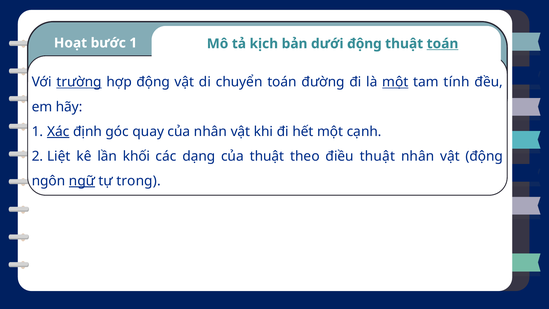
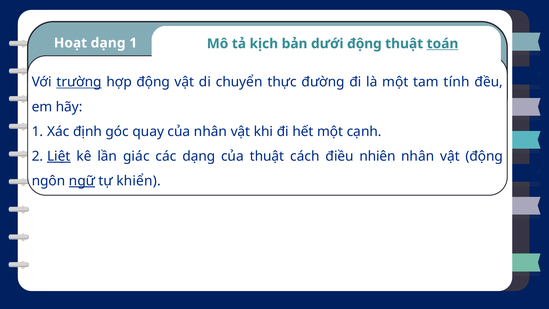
Hoạt bước: bước -> dạng (108, 43)
chuyển toán: toán -> thực (282, 82)
một underline: present -> none (395, 82)
Xác underline: present -> none (58, 131)
Liệt underline: none -> present (59, 156)
khối: khối -> giác (136, 156)
theo: theo -> cách (305, 156)
điều thuật: thuật -> nhiên (378, 156)
trong: trong -> khiển (139, 181)
